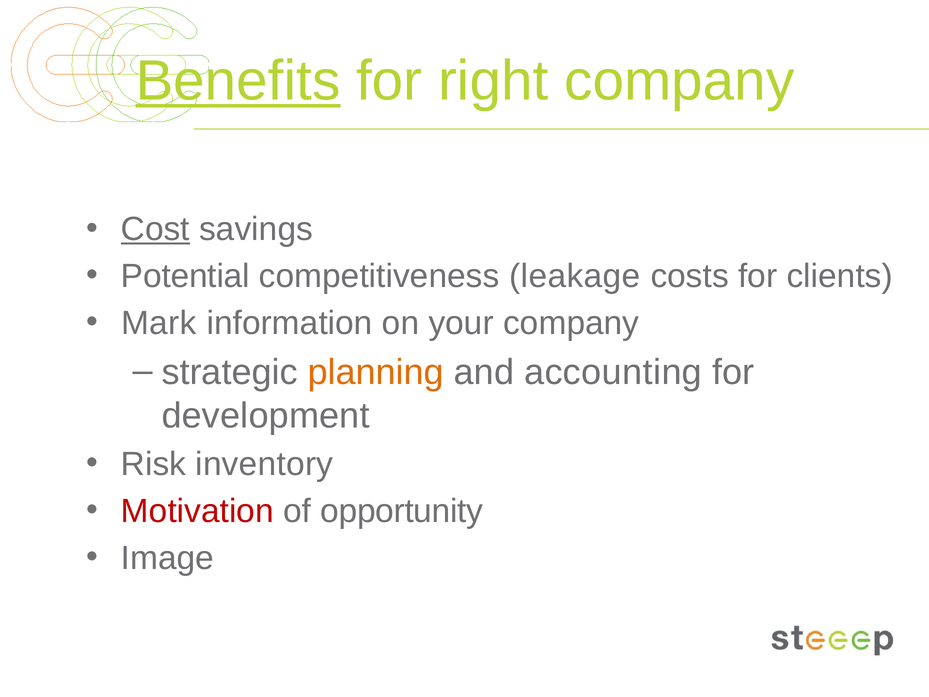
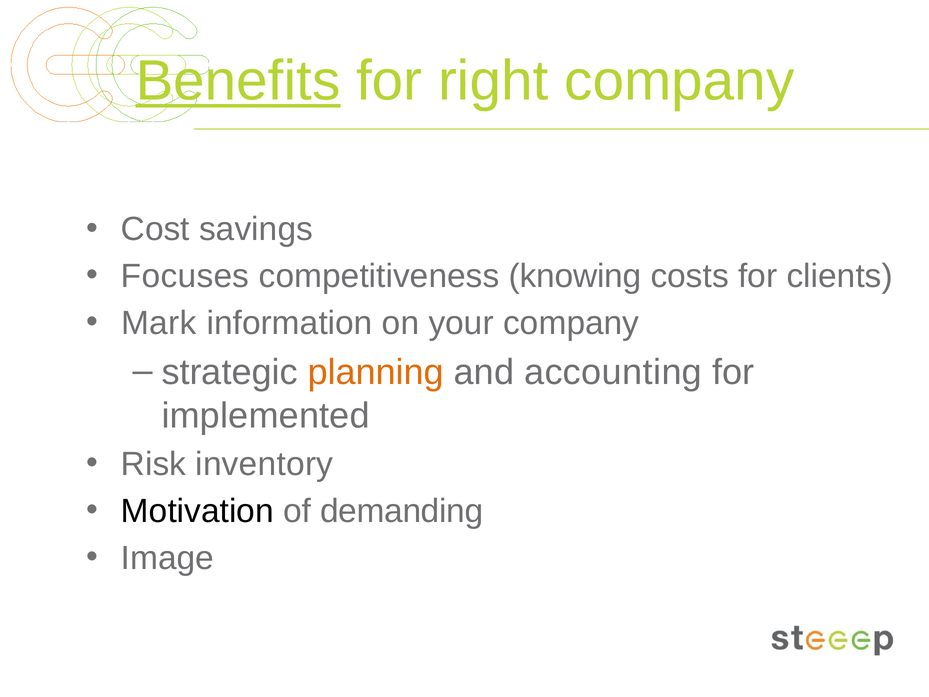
Cost underline: present -> none (155, 229)
Potential: Potential -> Focuses (185, 276)
leakage: leakage -> knowing (575, 276)
development: development -> implemented (266, 416)
Motivation colour: red -> black (197, 511)
opportunity: opportunity -> demanding (402, 511)
